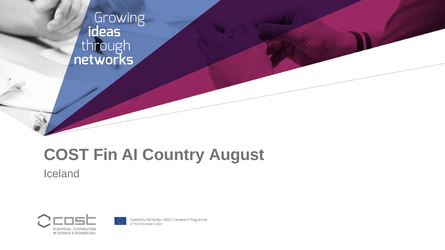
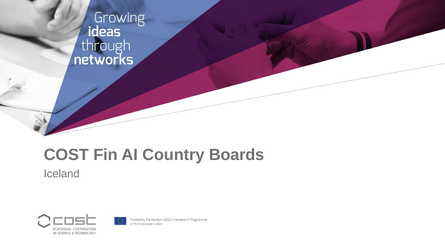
August: August -> Boards (237, 155)
